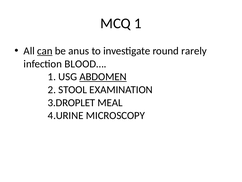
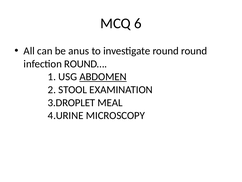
MCQ 1: 1 -> 6 (138, 23)
can underline: present -> none (45, 51)
round rarely: rarely -> round (194, 51)
BLOOD…: BLOOD… -> ROUND… (86, 64)
